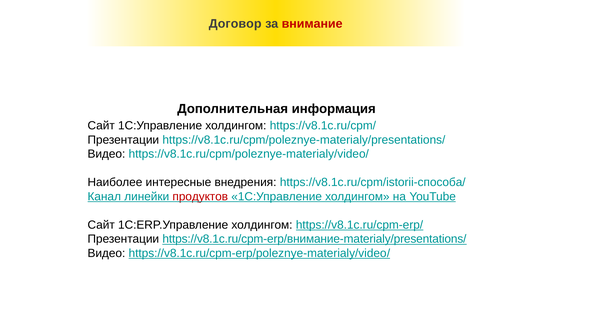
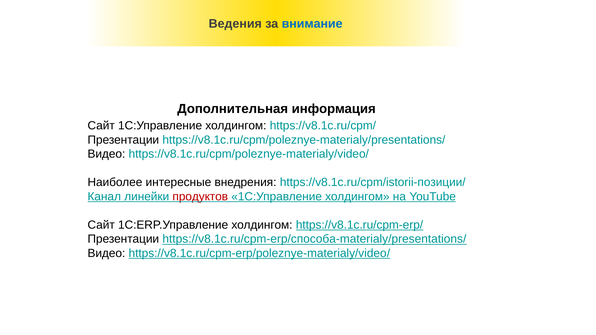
Договор: Договор -> Ведения (235, 24)
внимание colour: red -> blue (312, 24)
https://v8.1c.ru/cpm/istorii-способа/: https://v8.1c.ru/cpm/istorii-способа/ -> https://v8.1c.ru/cpm/istorii-позиции/ (373, 182)
https://v8.1c.ru/cpm-erp/внимание-materialy/presentations/: https://v8.1c.ru/cpm-erp/внимание-materialy/presentations/ -> https://v8.1c.ru/cpm-erp/способа-materialy/presentations/ (314, 239)
